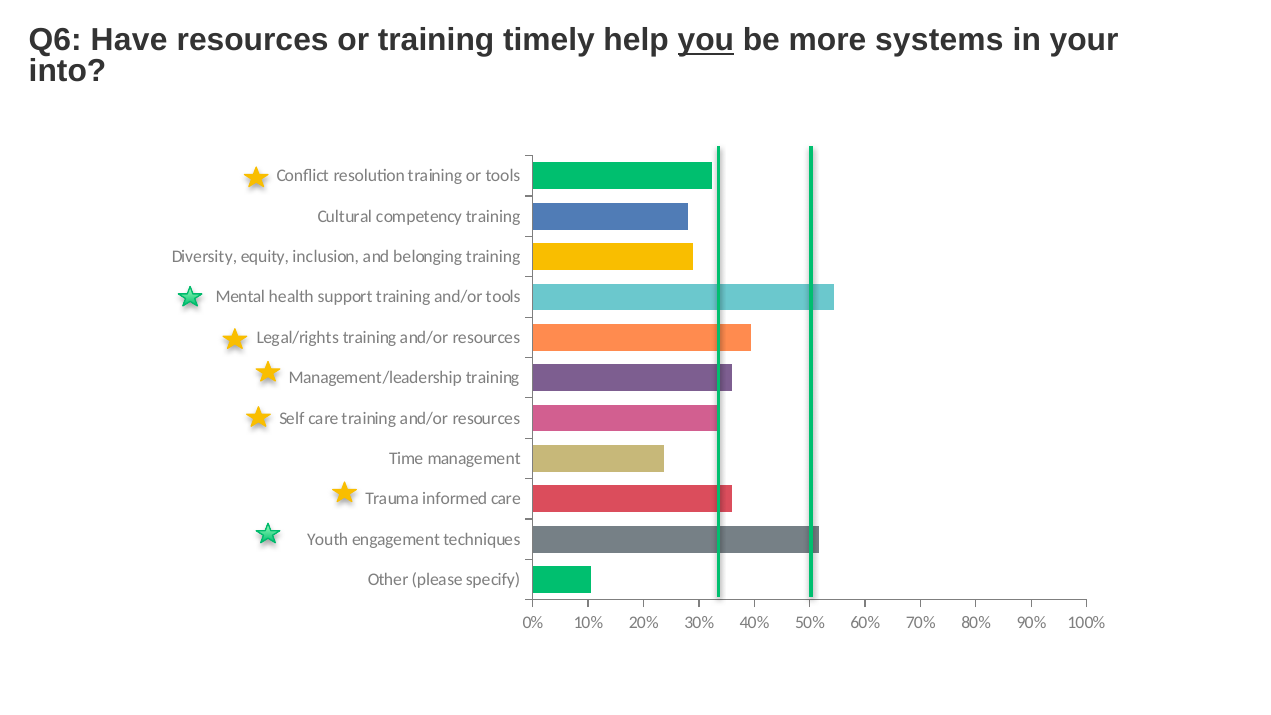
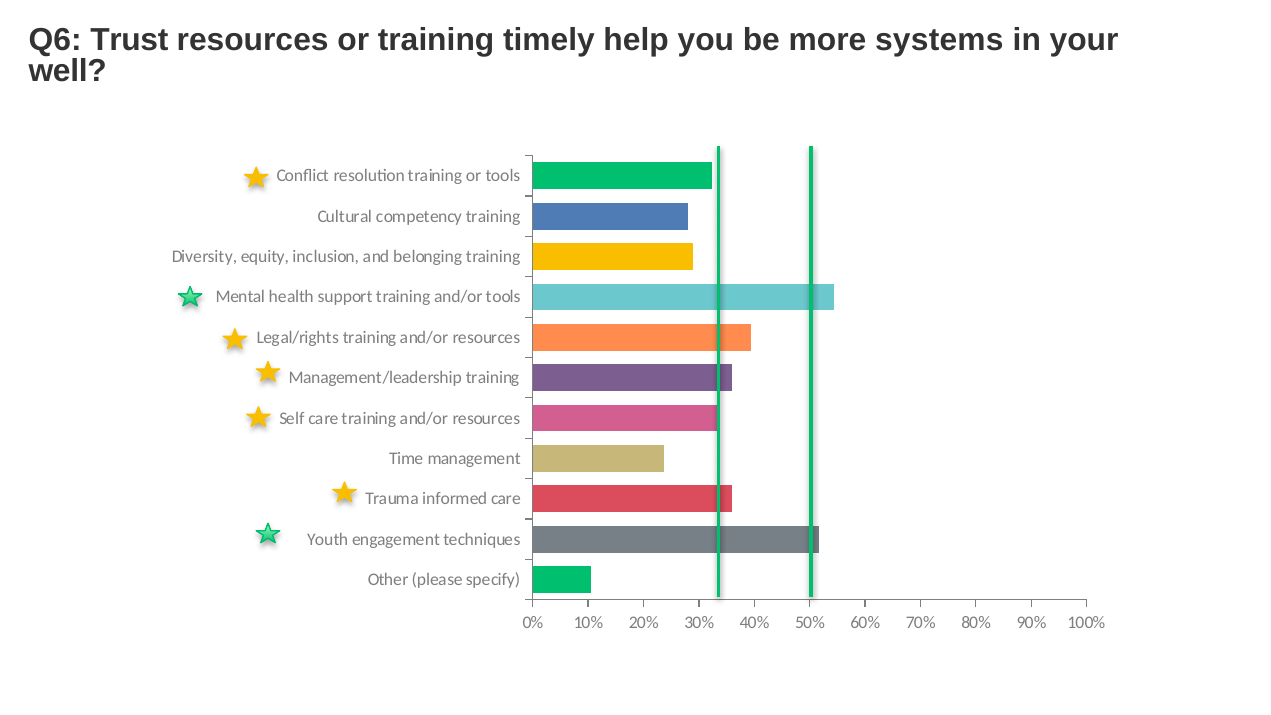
Have: Have -> Trust (129, 40)
you underline: present -> none (706, 40)
into: into -> well (68, 71)
